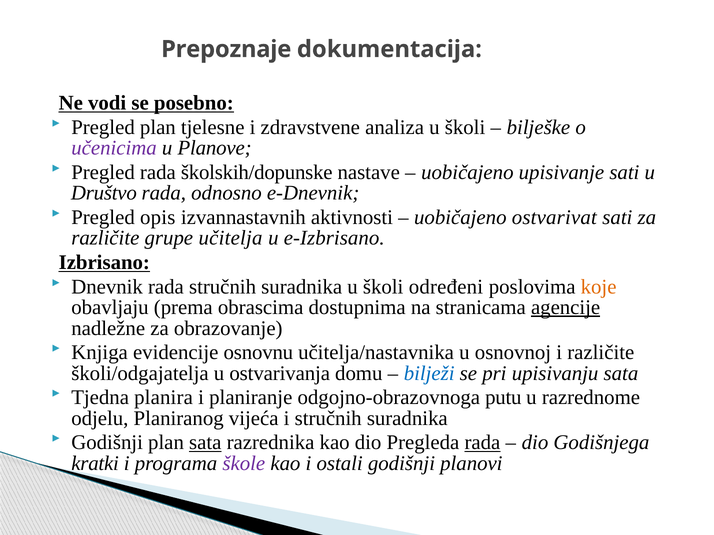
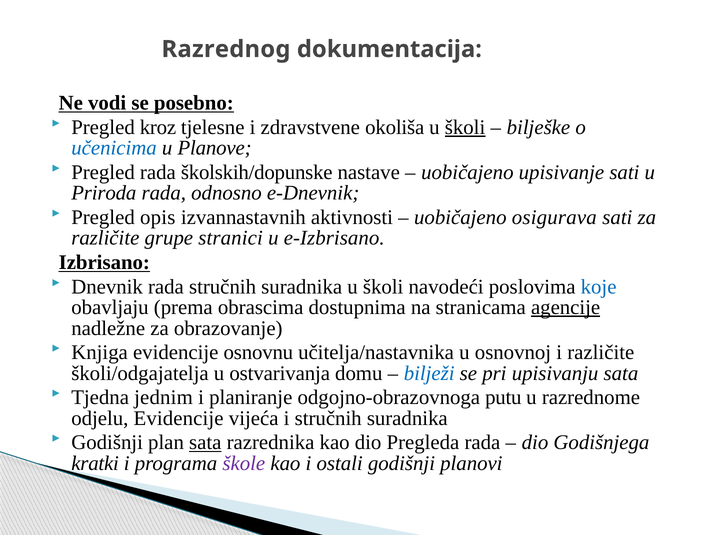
Prepoznaje: Prepoznaje -> Razrednog (226, 49)
Pregled plan: plan -> kroz (158, 127)
analiza: analiza -> okoliša (395, 127)
školi underline: none -> present (465, 127)
učenicima colour: purple -> blue (114, 148)
Društvo: Društvo -> Priroda (104, 193)
ostvarivat: ostvarivat -> osigurava (554, 218)
učitelja: učitelja -> stranici (231, 238)
određeni: određeni -> navodeći (446, 287)
koje colour: orange -> blue (599, 287)
planira: planira -> jednim (163, 398)
odjelu Planiranog: Planiranog -> Evidencije (179, 419)
rada underline: present -> none (482, 443)
